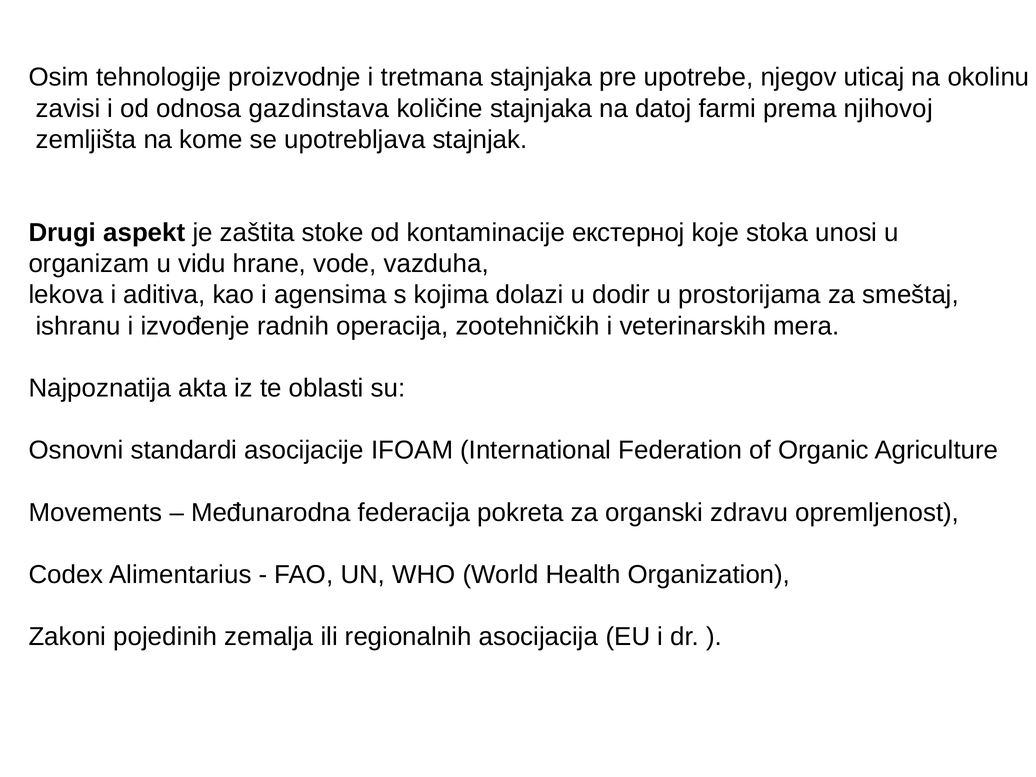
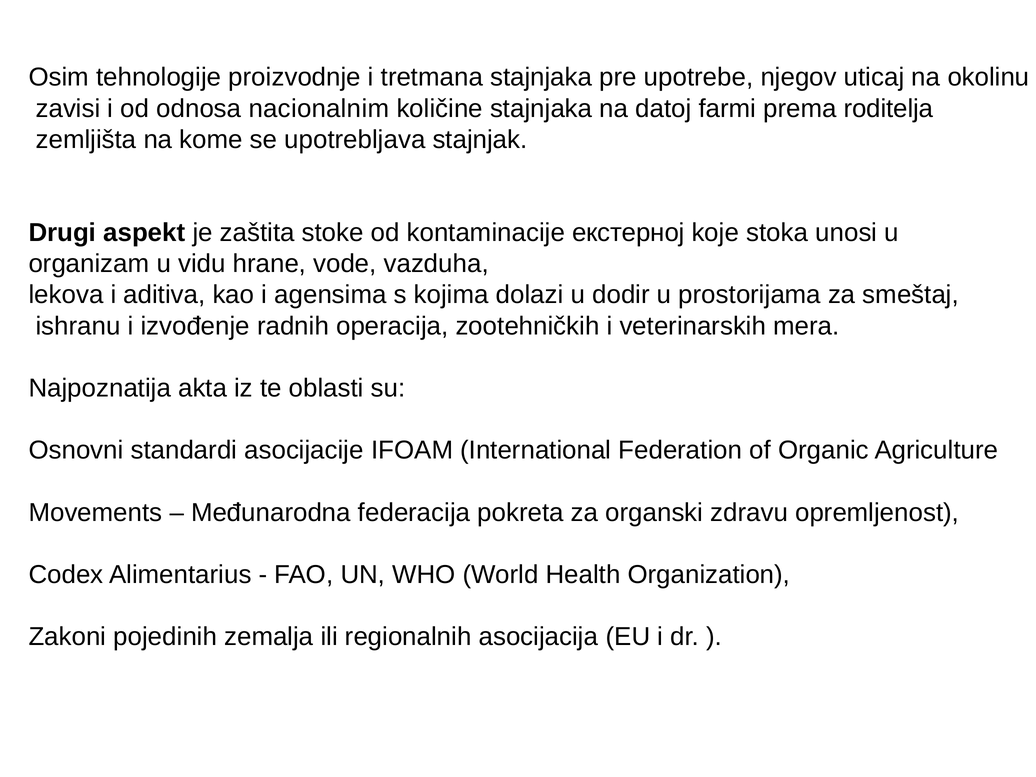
gazdinstava: gazdinstava -> nacionalnim (319, 108)
njihovoj: njihovoj -> roditelja (888, 108)
